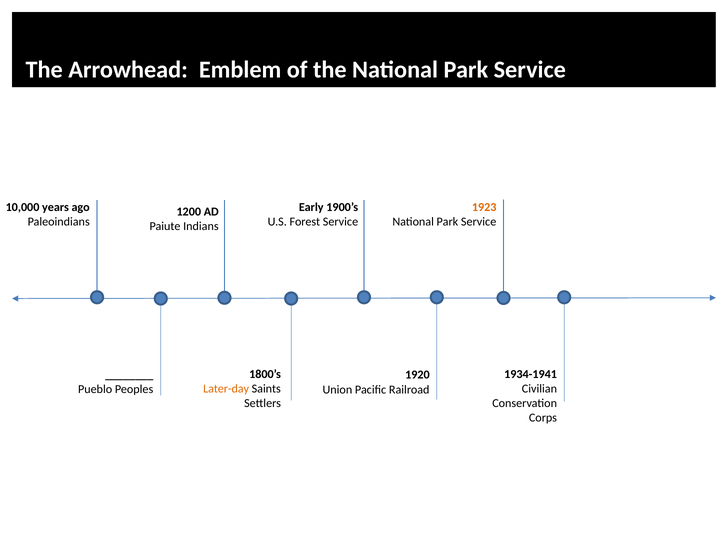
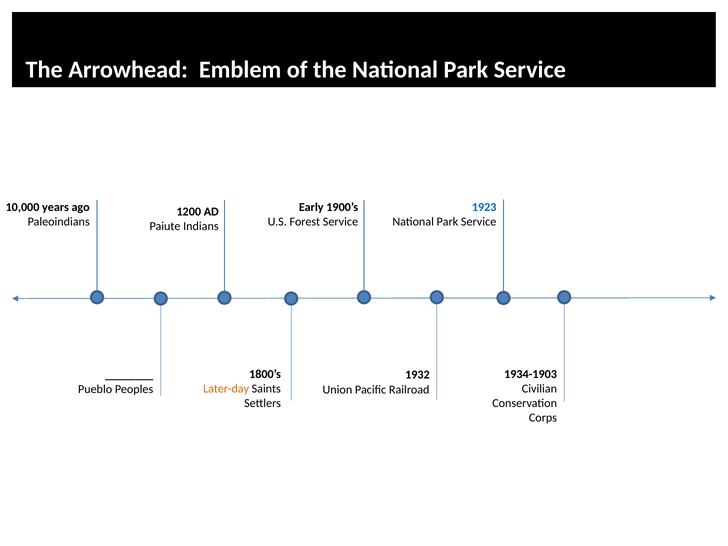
1923 colour: orange -> blue (484, 207)
1934-1941: 1934-1941 -> 1934-1903 (531, 374)
1920: 1920 -> 1932 (417, 375)
